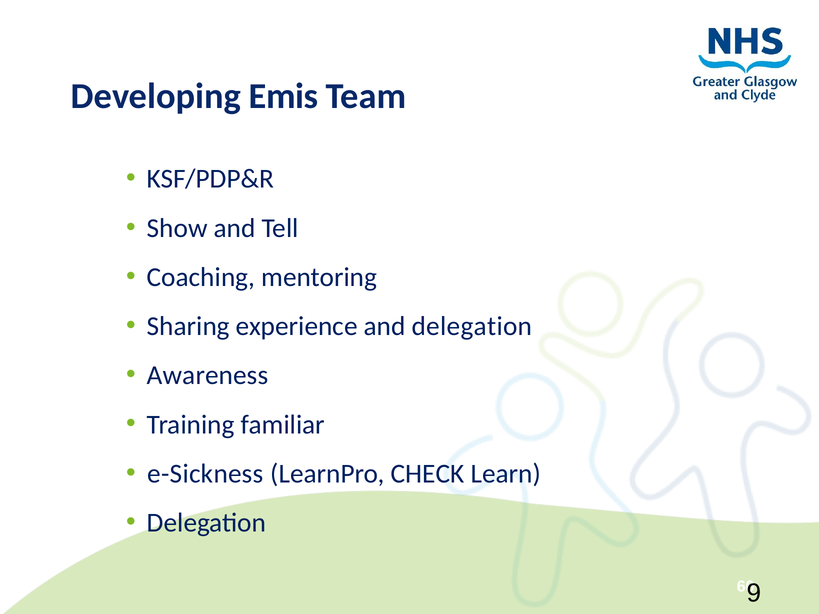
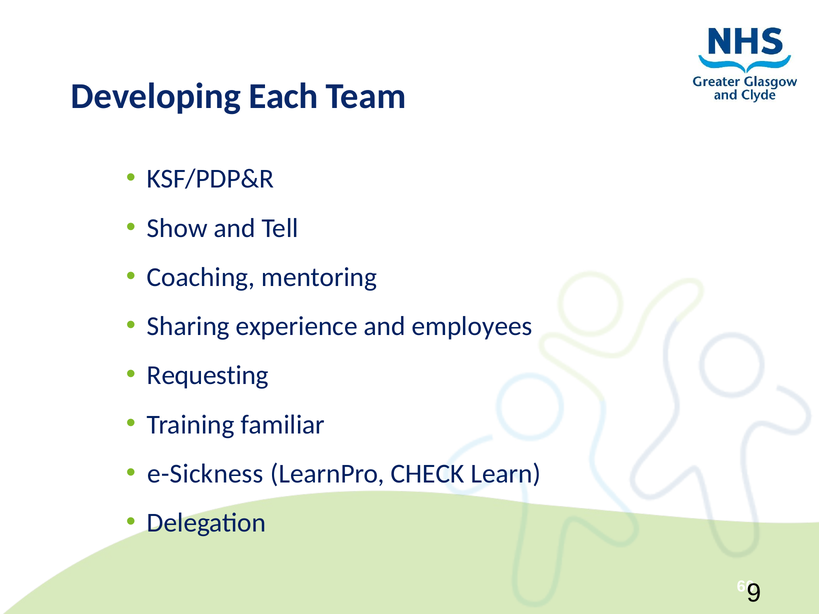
Emis: Emis -> Each (283, 96)
and delegation: delegation -> employees (472, 326)
Awareness: Awareness -> Requesting (208, 376)
